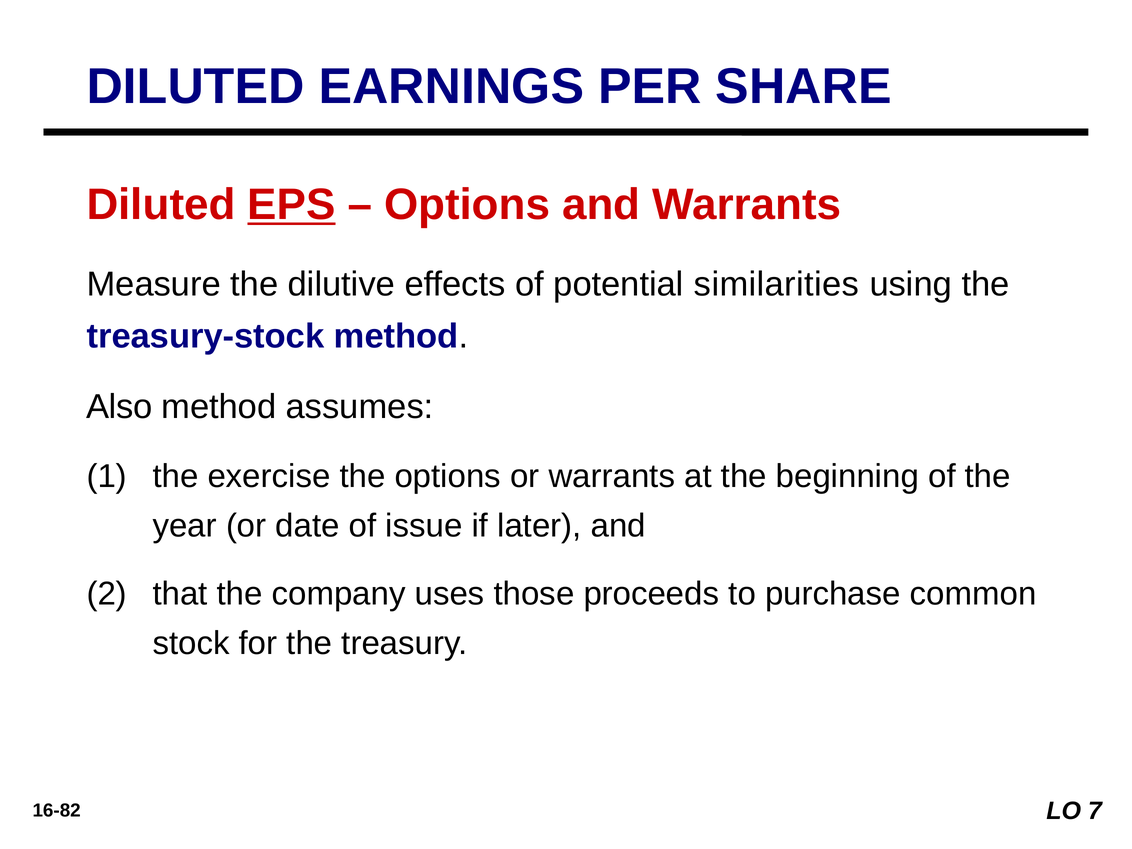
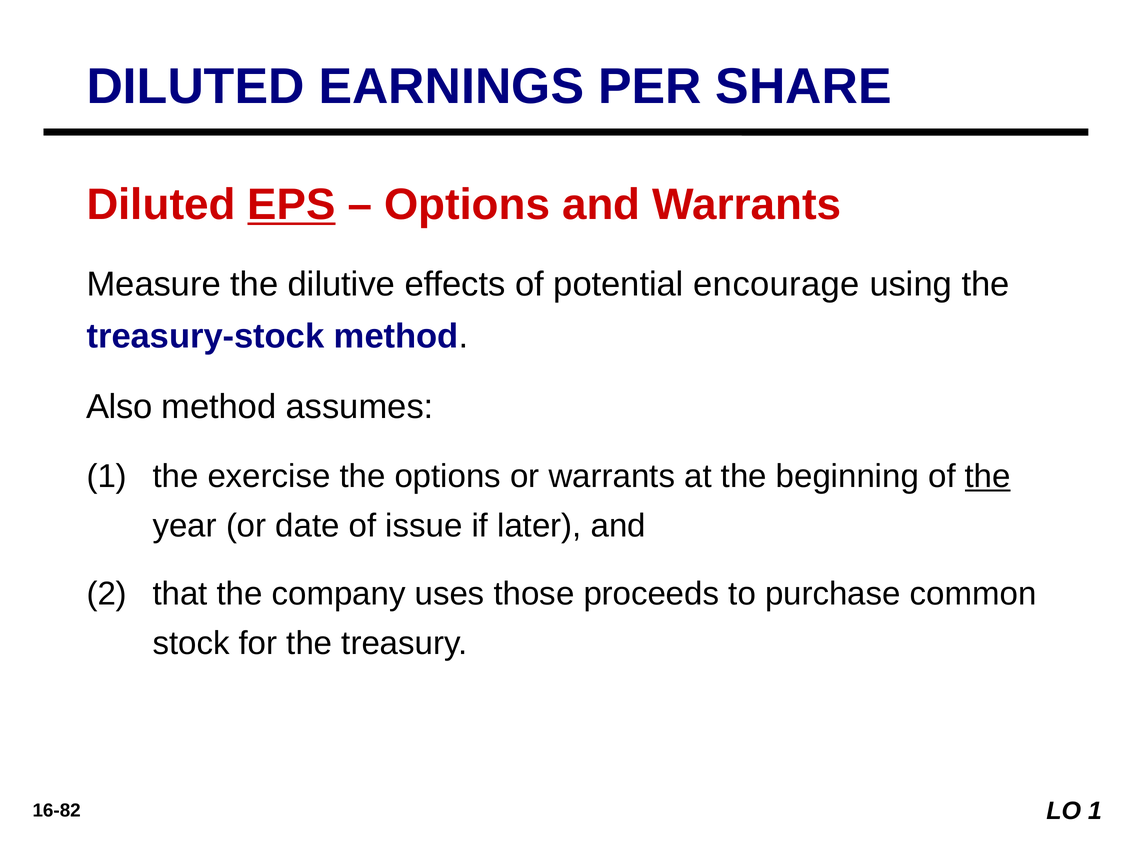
similarities: similarities -> encourage (776, 284)
the underline: none -> present (988, 476)
LO 7: 7 -> 1 (1095, 811)
